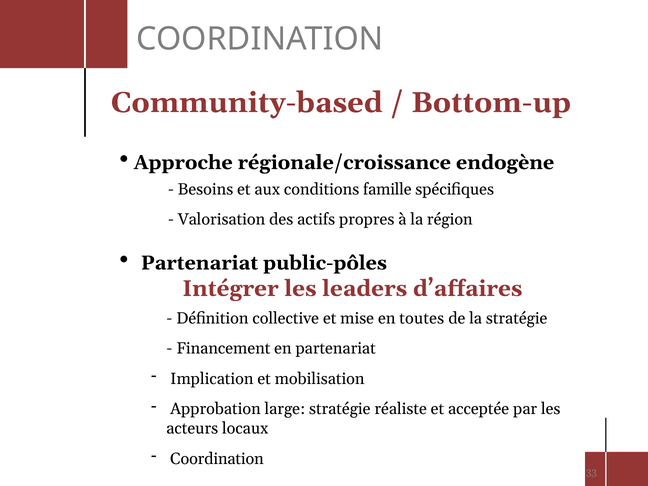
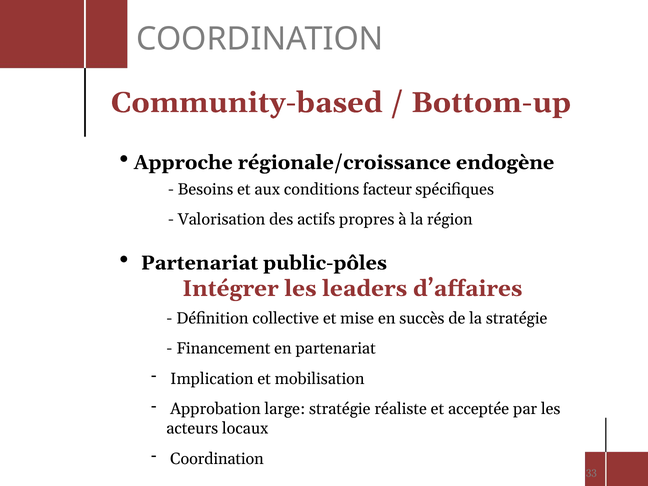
famille: famille -> facteur (387, 189)
toutes: toutes -> succès (422, 318)
